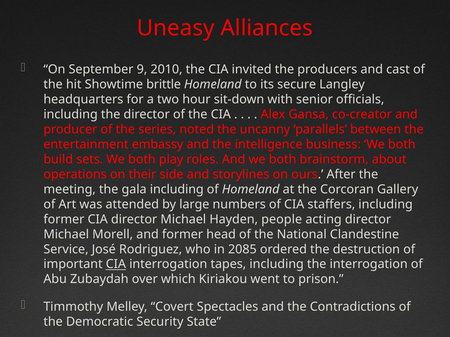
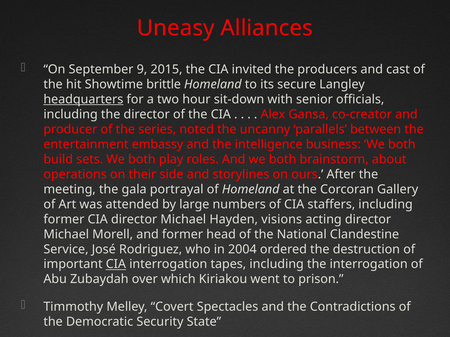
2010: 2010 -> 2015 (167, 70)
headquarters underline: none -> present (83, 100)
gala including: including -> portrayal (177, 190)
people: people -> visions (282, 220)
2085: 2085 -> 2004 (242, 250)
